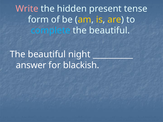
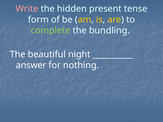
complete colour: light blue -> light green (51, 31)
beautiful: beautiful -> bundling (109, 31)
blackish: blackish -> nothing (81, 65)
